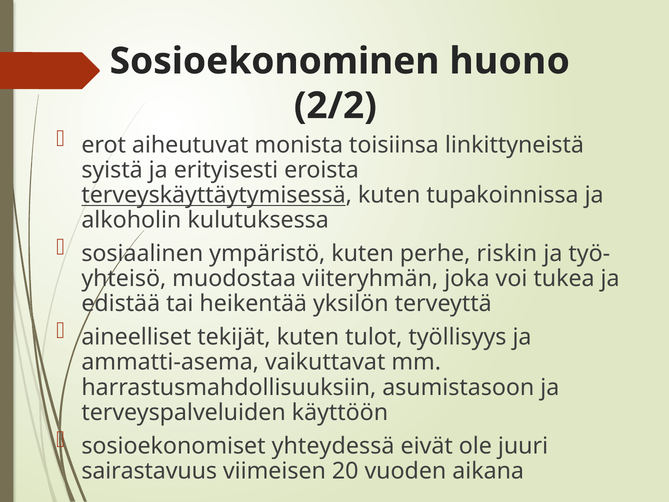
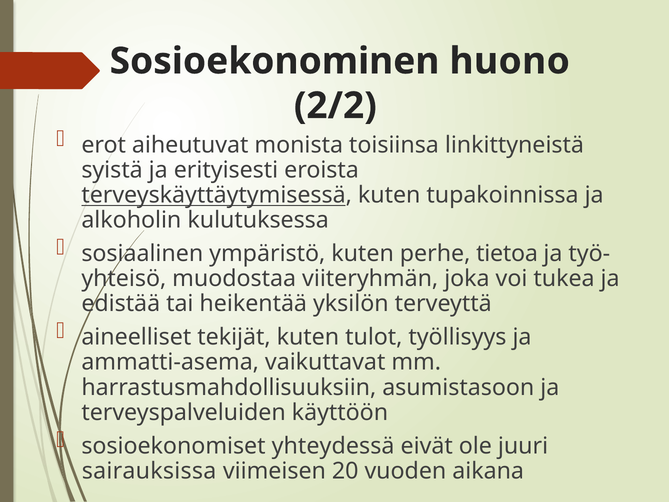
riskin: riskin -> tietoa (507, 253)
sairastavuus: sairastavuus -> sairauksissa (149, 471)
